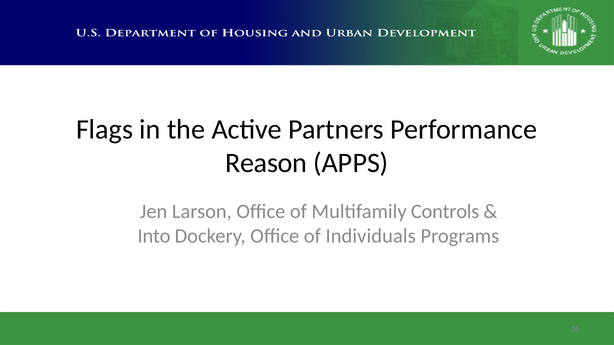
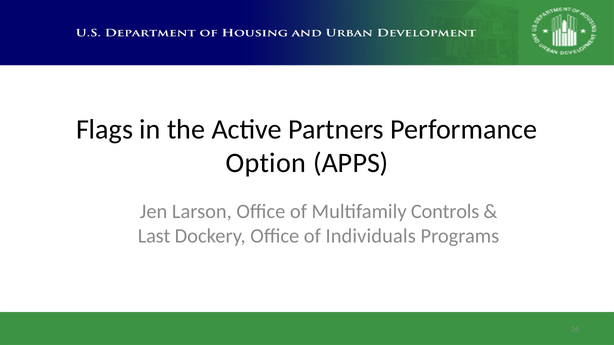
Reason: Reason -> Option (266, 163)
Into: Into -> Last (154, 236)
